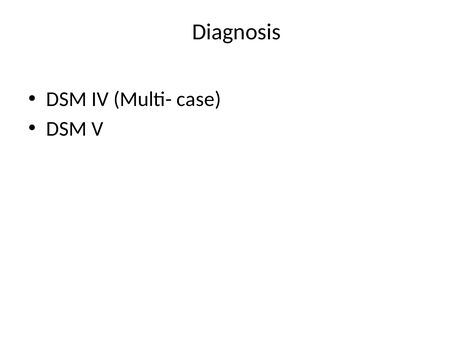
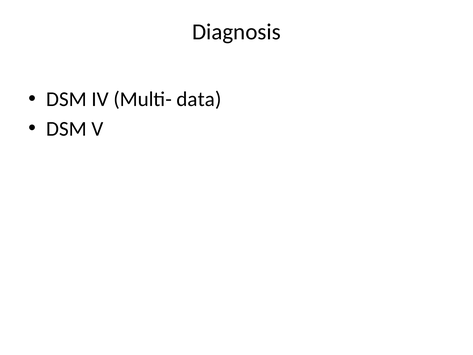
case: case -> data (199, 99)
